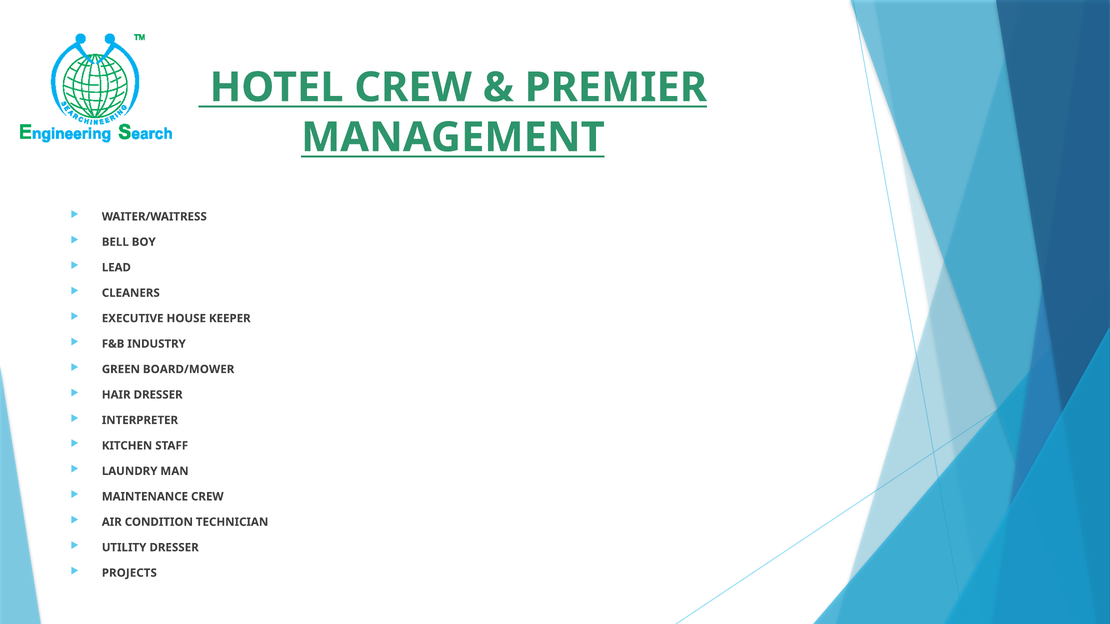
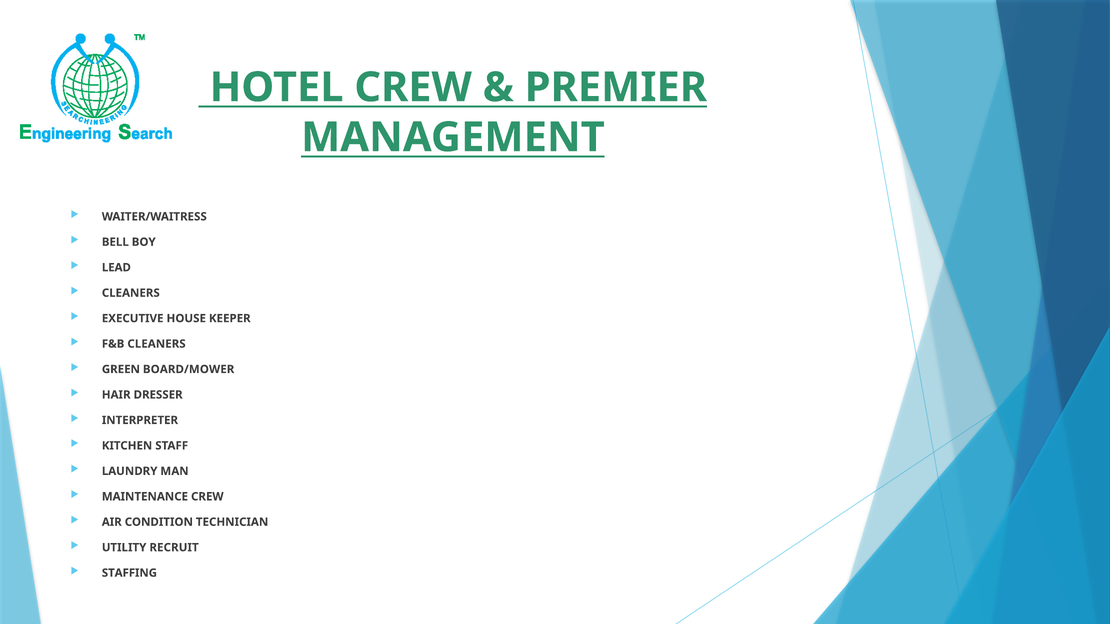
F&B INDUSTRY: INDUSTRY -> CLEANERS (157, 344)
UTILITY DRESSER: DRESSER -> RECRUIT (174, 548)
PROJECTS: PROJECTS -> STAFFING (129, 573)
